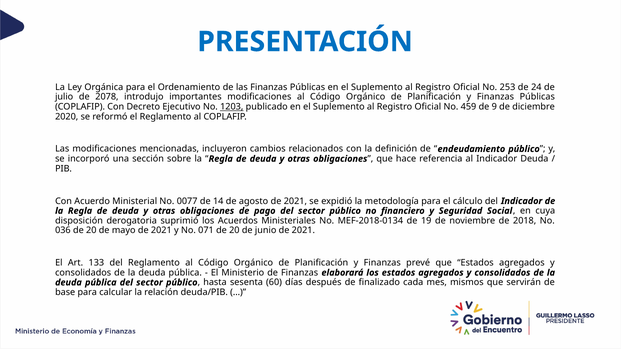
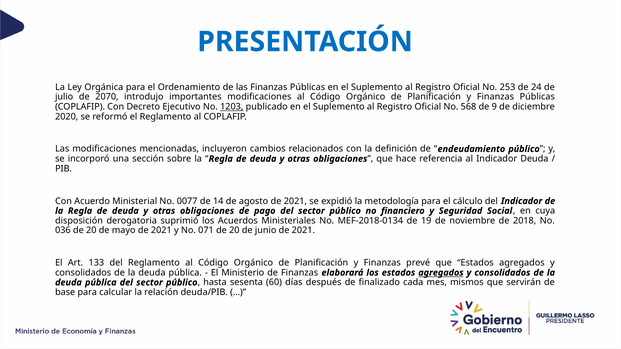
2078: 2078 -> 2070 (107, 97)
459: 459 -> 568 (468, 107)
agregados underline: none -> present (441, 273)
